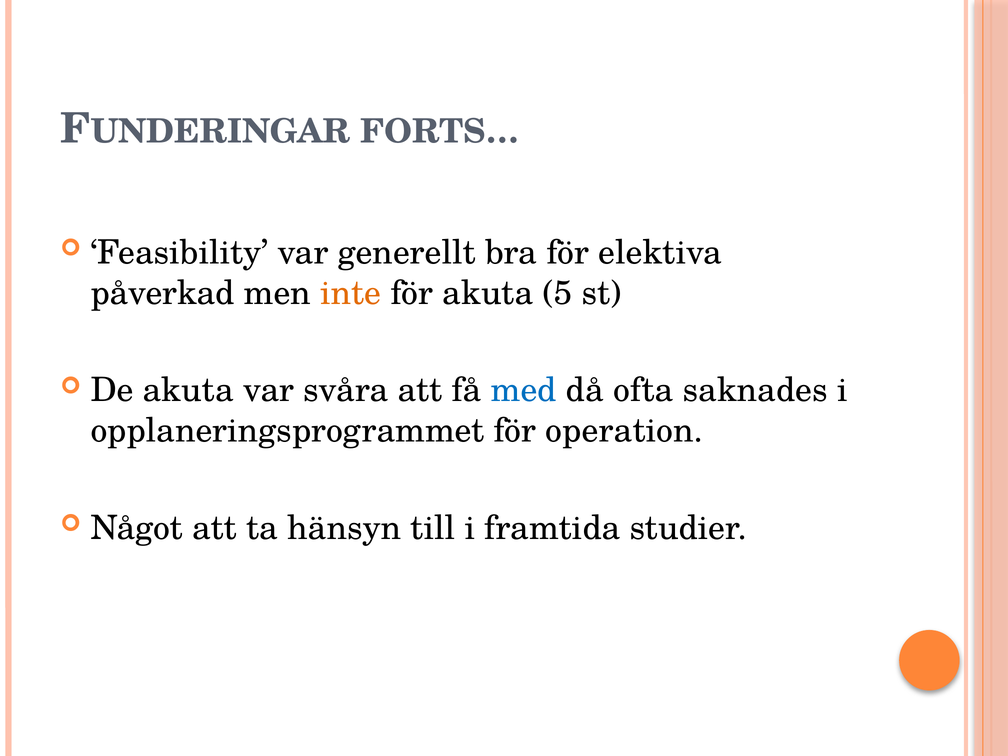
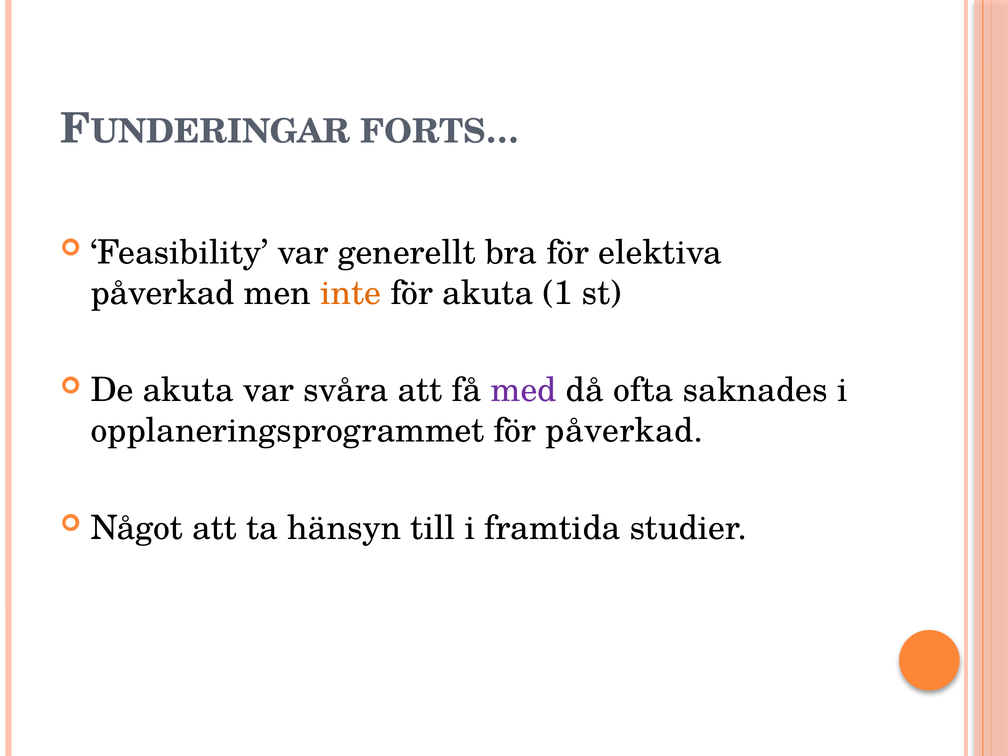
5: 5 -> 1 (558, 293)
med colour: blue -> purple (524, 390)
för operation: operation -> påverkad (624, 431)
